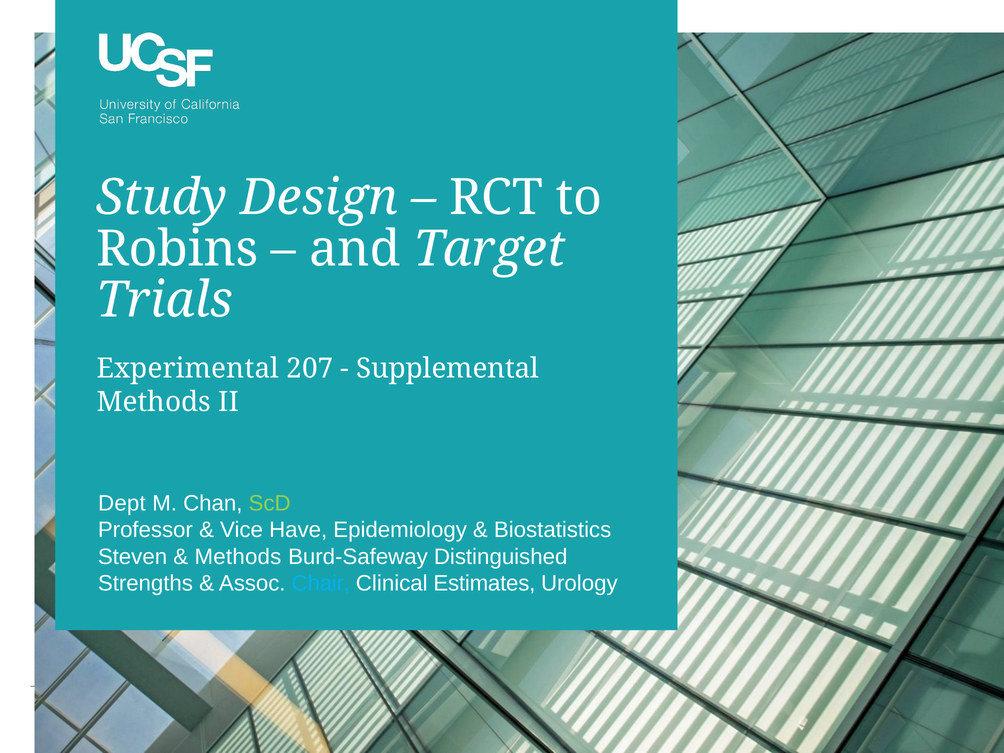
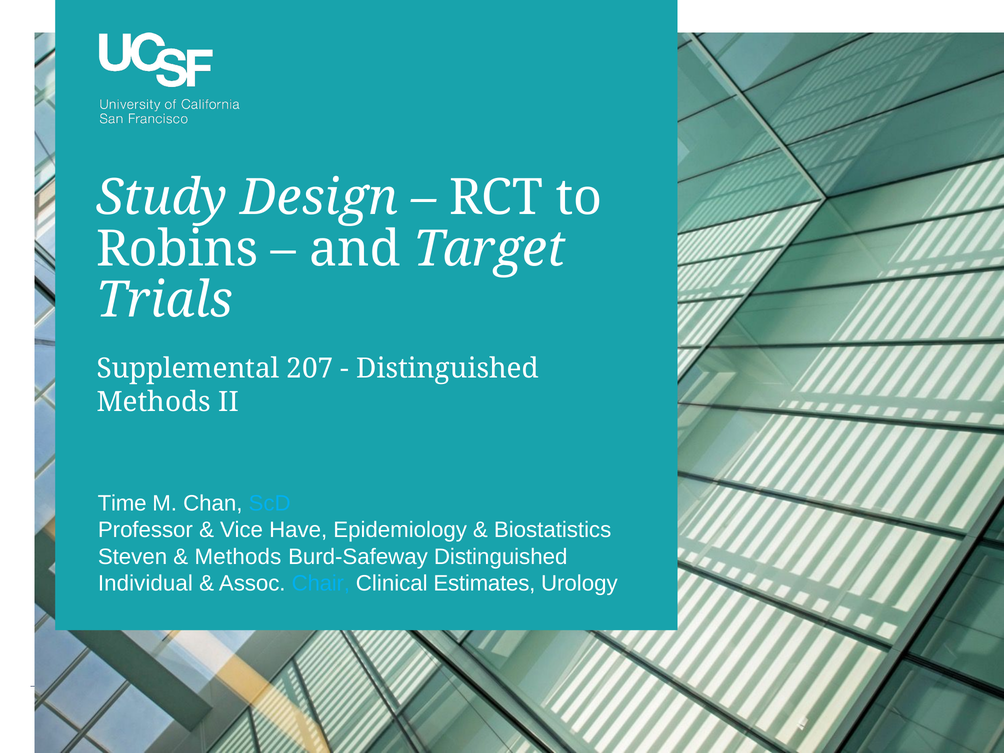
Experimental: Experimental -> Supplemental (188, 368)
Supplemental: Supplemental -> Distinguished (448, 368)
Dept: Dept -> Time (122, 503)
ScD colour: light green -> light blue (270, 503)
Strengths: Strengths -> Individual (145, 584)
